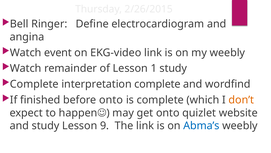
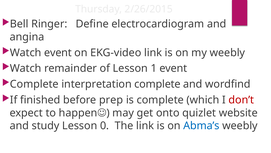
1 study: study -> event (173, 68)
before onto: onto -> prep (111, 100)
don’t colour: orange -> red (241, 100)
9: 9 -> 0 (105, 125)
